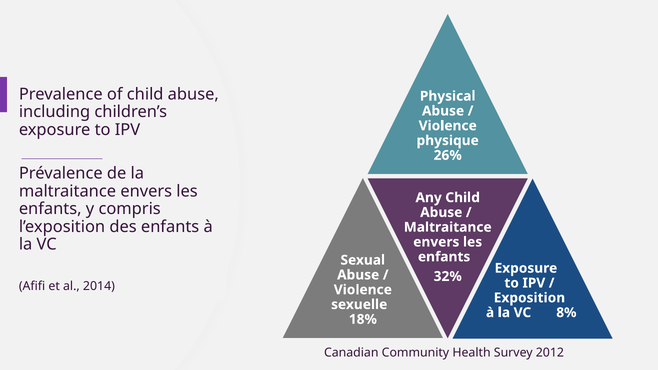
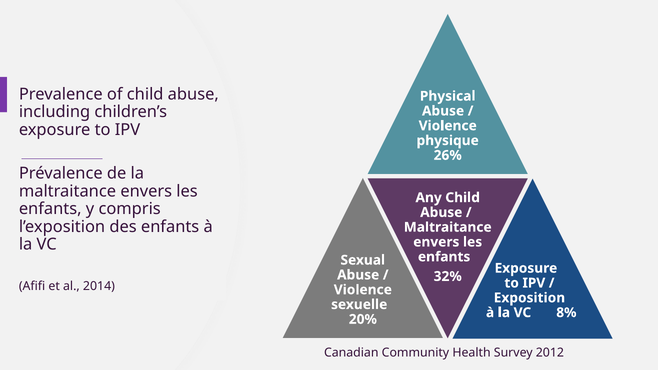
18%: 18% -> 20% (363, 319)
